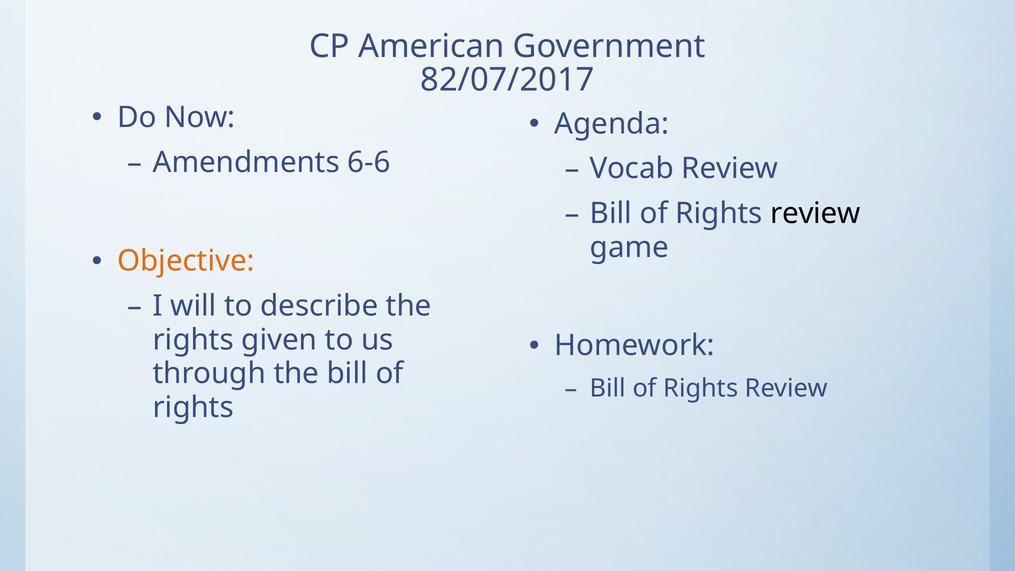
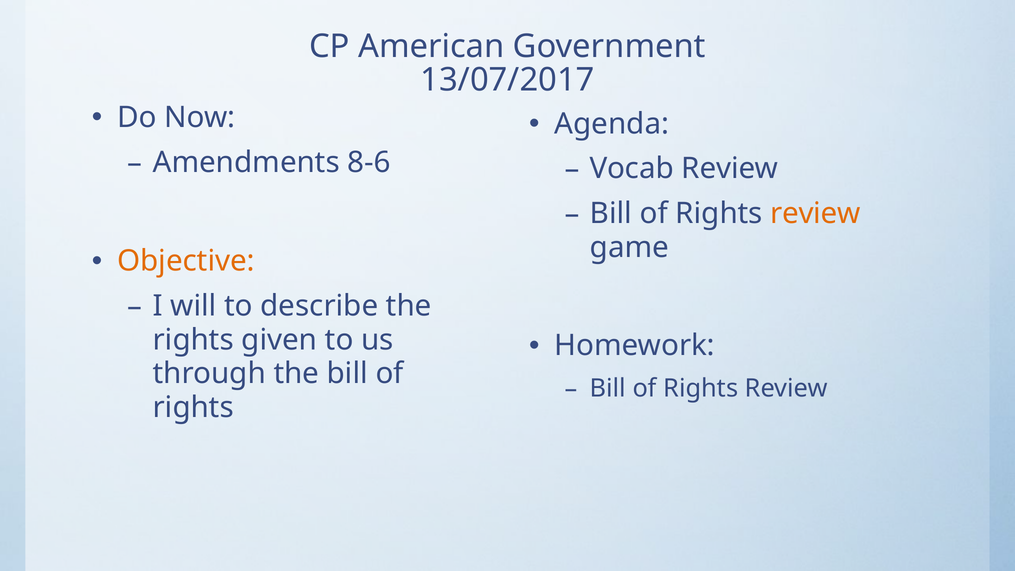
82/07/2017: 82/07/2017 -> 13/07/2017 (507, 80)
6-6: 6-6 -> 8-6 (369, 163)
review colour: black -> orange (815, 214)
